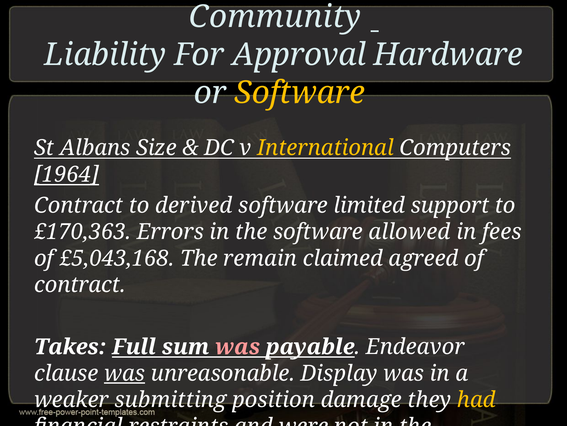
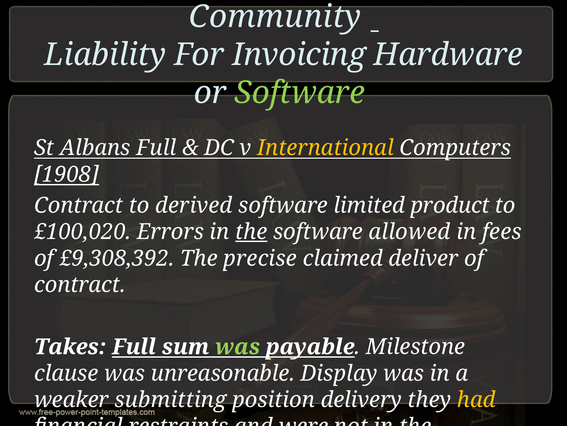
Approval: Approval -> Invoicing (299, 55)
Software colour: yellow -> light green (300, 92)
Albans Size: Size -> Full (156, 148)
1964: 1964 -> 1908 (67, 174)
support: support -> product (450, 205)
£170,363: £170,363 -> £100,020 (83, 232)
the underline: none -> present (251, 232)
£5,043,168: £5,043,168 -> £9,308,392 (117, 258)
remain: remain -> precise (260, 258)
agreed: agreed -> deliver (424, 258)
was colour: pink -> light green (237, 346)
Endeavor: Endeavor -> Milestone (415, 346)
was underline: present -> none (125, 373)
damage: damage -> delivery (361, 399)
